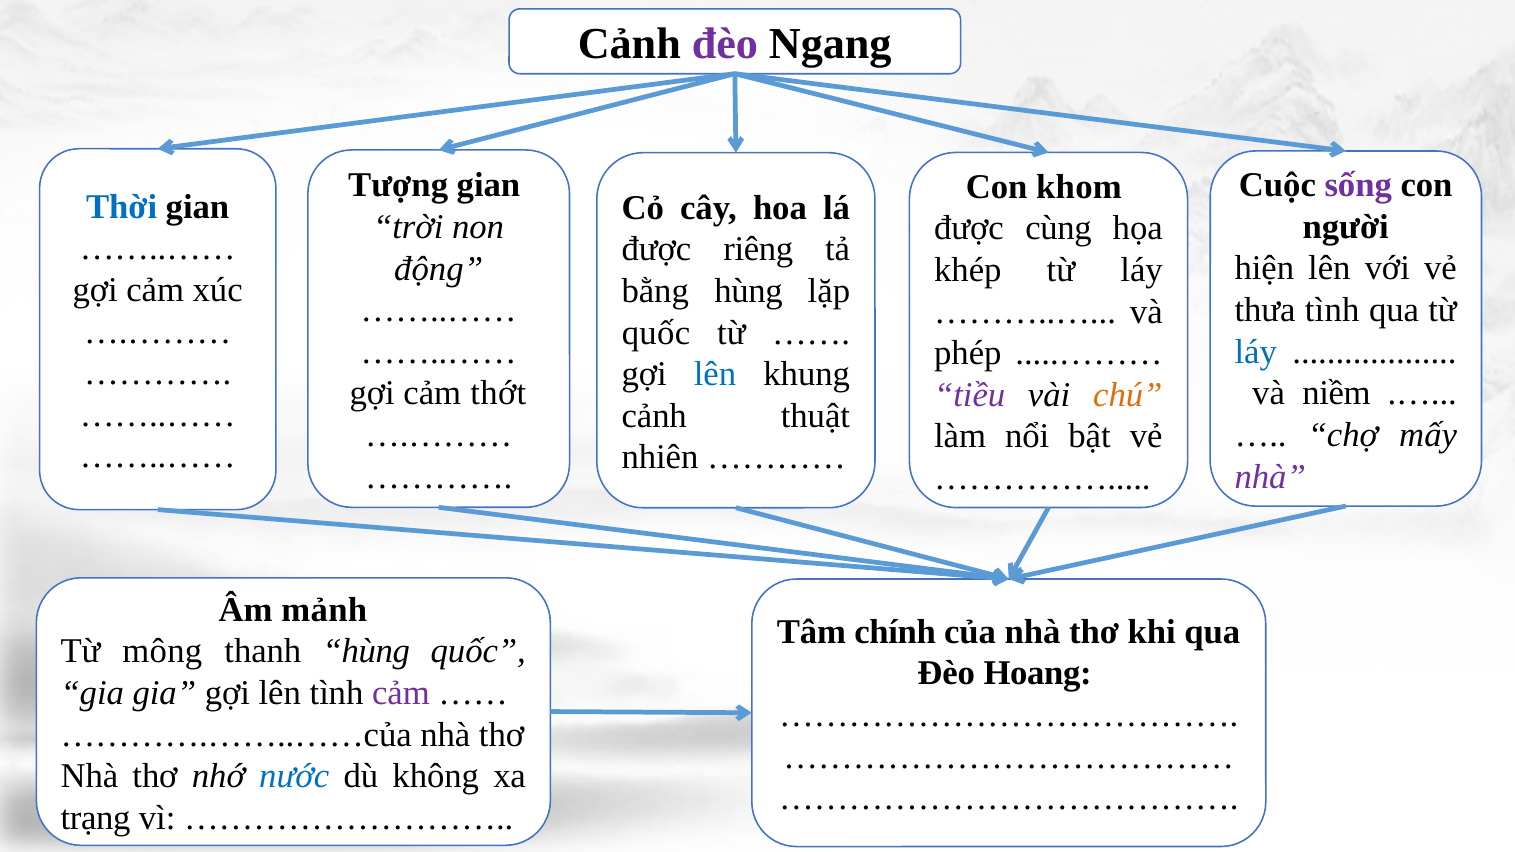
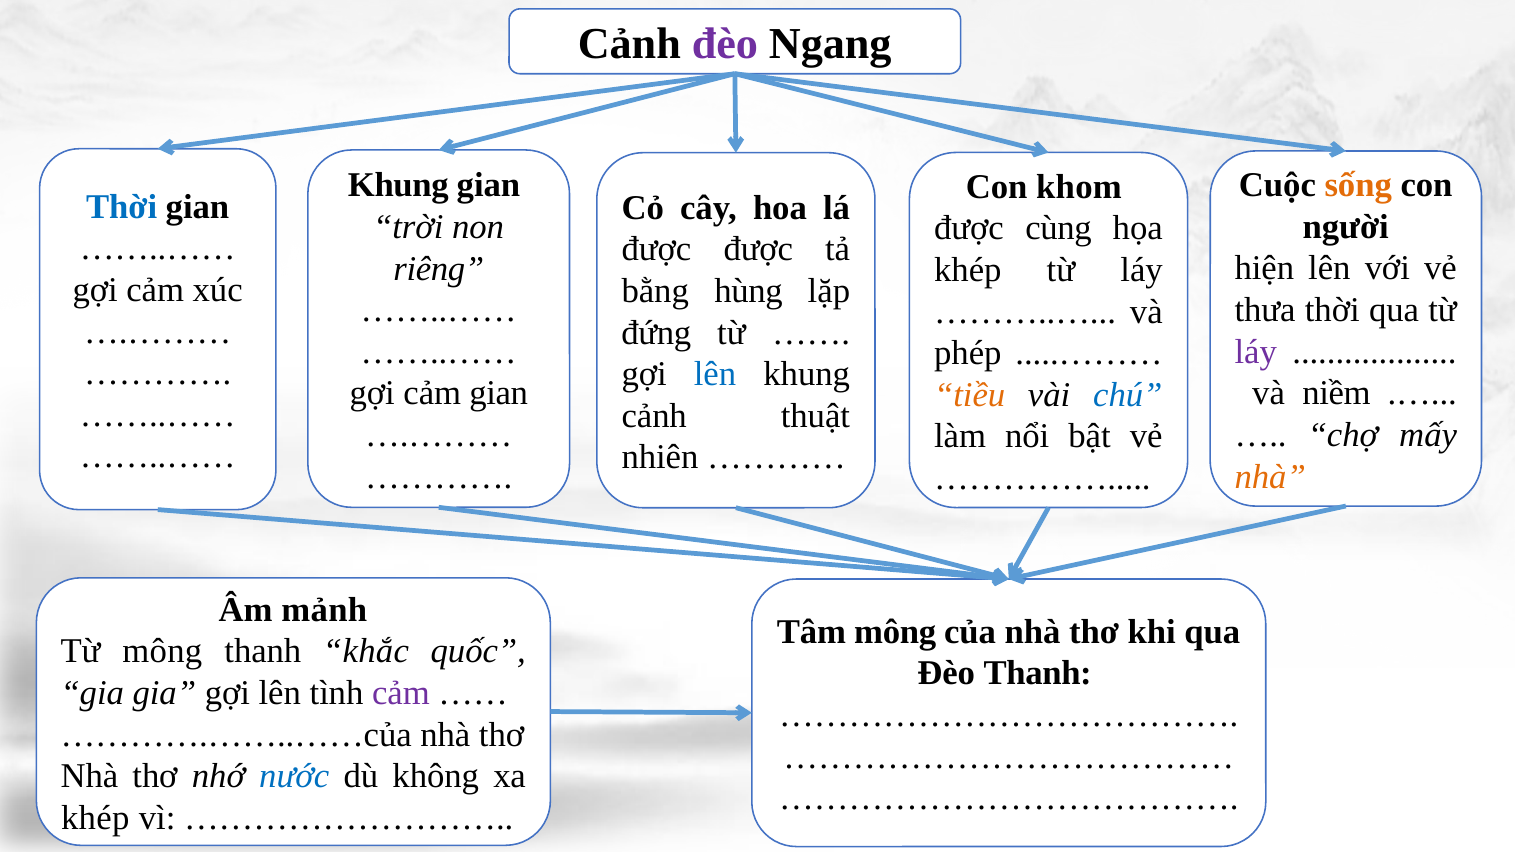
sống colour: purple -> orange (1358, 185)
Tượng: Tượng -> Khung (398, 185)
được riêng: riêng -> được (758, 249)
động: động -> riêng (439, 269)
thưa tình: tình -> thời (1332, 310)
quốc: quốc -> đứng (656, 333)
láy colour: blue -> purple (1256, 352)
cảm thớt: thớt -> gian (499, 394)
tiều colour: purple -> orange (970, 395)
chú colour: orange -> blue (1128, 395)
nhà colour: purple -> orange (1270, 477)
Tâm chính: chính -> mông (895, 632)
thanh hùng: hùng -> khắc (366, 652)
Đèo Hoang: Hoang -> Thanh (1038, 674)
trạng: trạng -> khép (95, 818)
